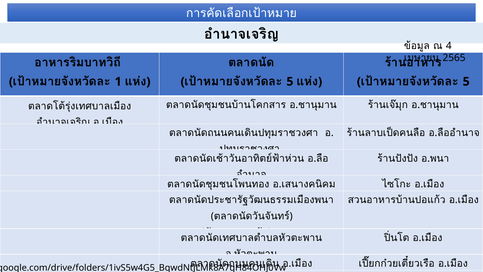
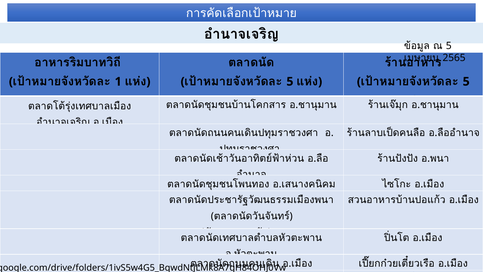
4: 4 -> 5 (449, 46)
